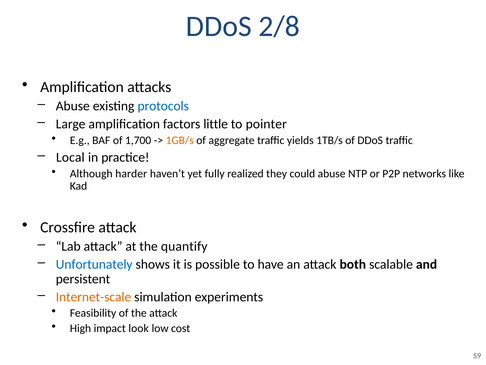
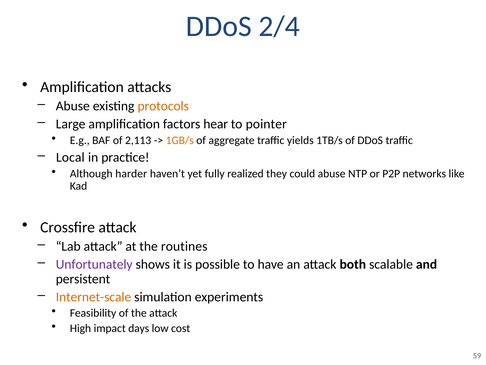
2/8: 2/8 -> 2/4 (279, 26)
protocols colour: blue -> orange (163, 106)
little: little -> hear (216, 124)
1,700: 1,700 -> 2,113 (138, 140)
quantify: quantify -> routines (184, 246)
Unfortunately colour: blue -> purple (94, 264)
look: look -> days (139, 328)
